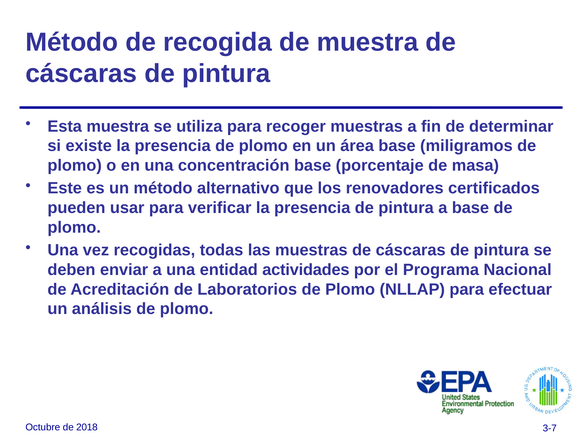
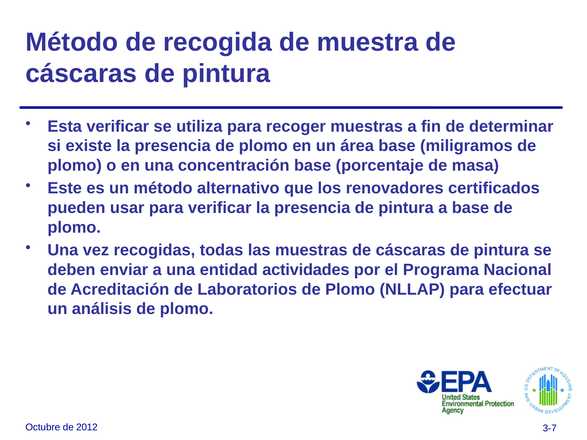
Esta muestra: muestra -> verificar (118, 126)
2018: 2018 -> 2012 (87, 427)
